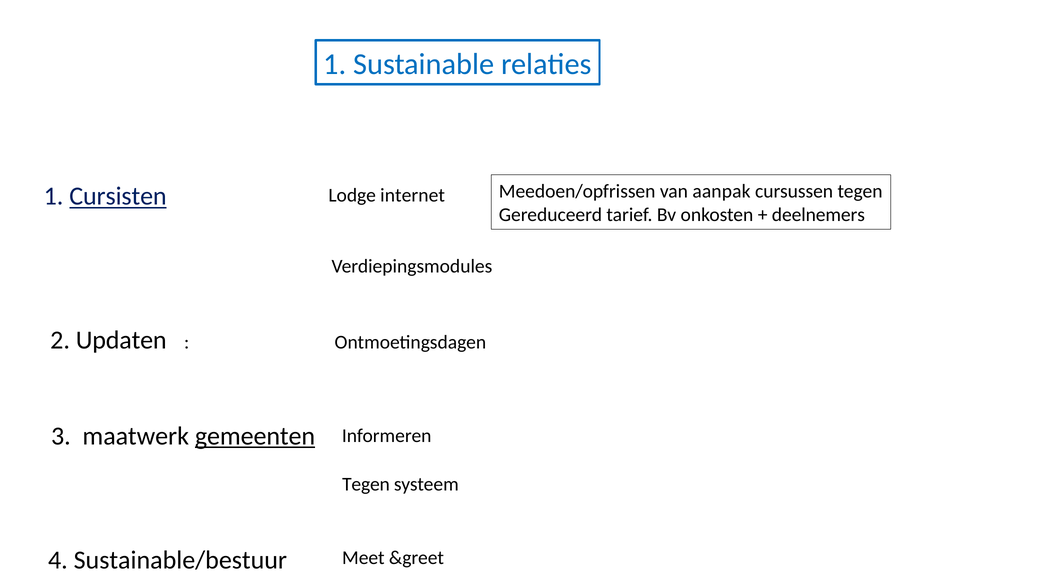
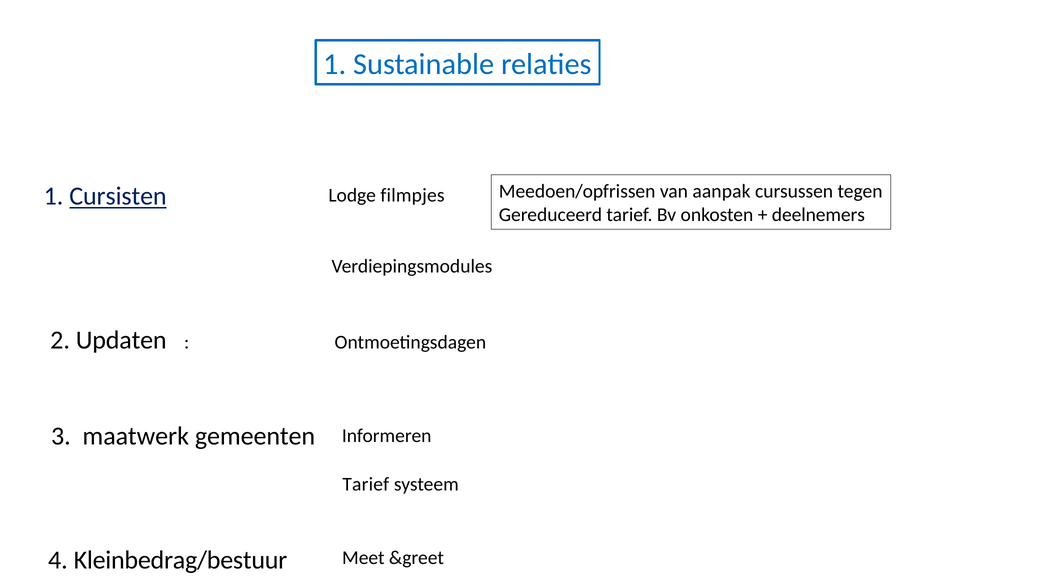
internet: internet -> filmpjes (413, 195)
gemeenten underline: present -> none (255, 436)
Tegen: Tegen -> Tarief (366, 484)
Sustainable/bestuur: Sustainable/bestuur -> Kleinbedrag/bestuur (180, 560)
